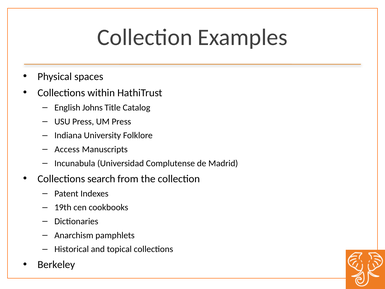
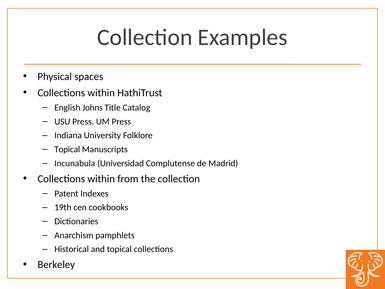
Access: Access -> Topical (67, 149)
search: search -> within (101, 179)
